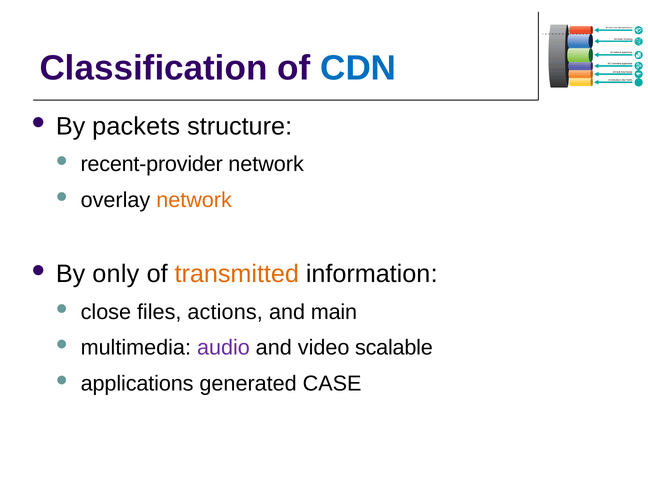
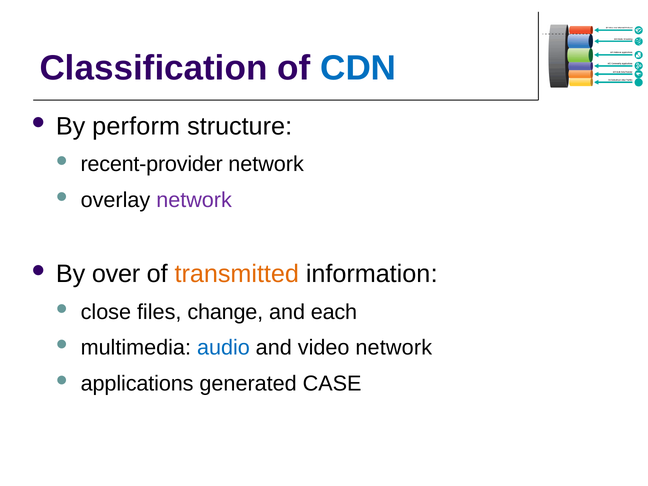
packets: packets -> perform (136, 126)
network colour: orange -> purple (194, 200)
only: only -> over (116, 274)
actions: actions -> change (225, 312)
main: main -> each (334, 312)
audio colour: purple -> blue (223, 348)
video scalable: scalable -> network (394, 348)
